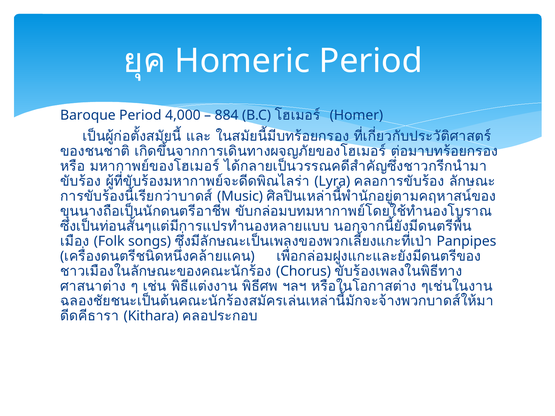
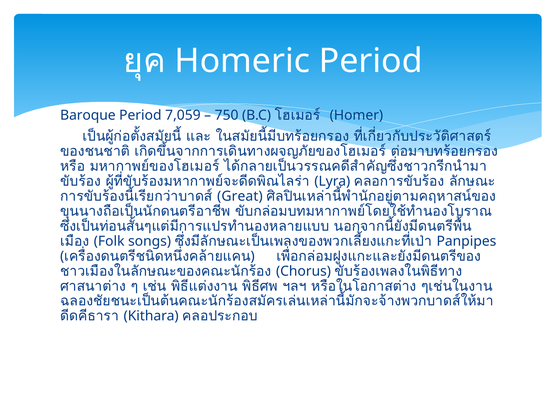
4,000: 4,000 -> 7,059 (183, 115)
884: 884 -> 750 (227, 115)
Music: Music -> Great (240, 196)
